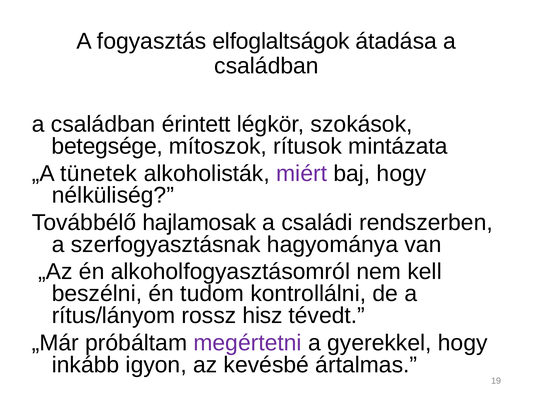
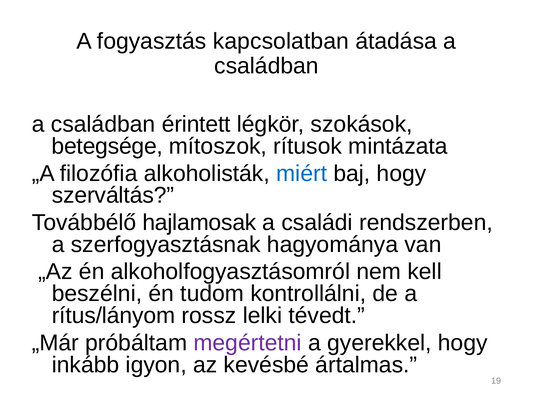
elfoglaltságok: elfoglaltságok -> kapcsolatban (281, 41)
tünetek: tünetek -> filozófia (99, 174)
miért colour: purple -> blue (302, 174)
nélküliség: nélküliség -> szerváltás (113, 196)
hisz: hisz -> lelki (262, 316)
